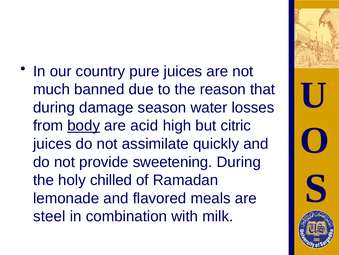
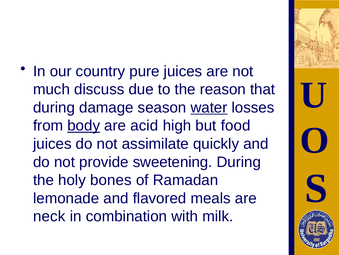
banned: banned -> discuss (99, 89)
water underline: none -> present (209, 107)
citric: citric -> food (236, 125)
chilled: chilled -> bones (111, 180)
steel: steel -> neck (49, 216)
